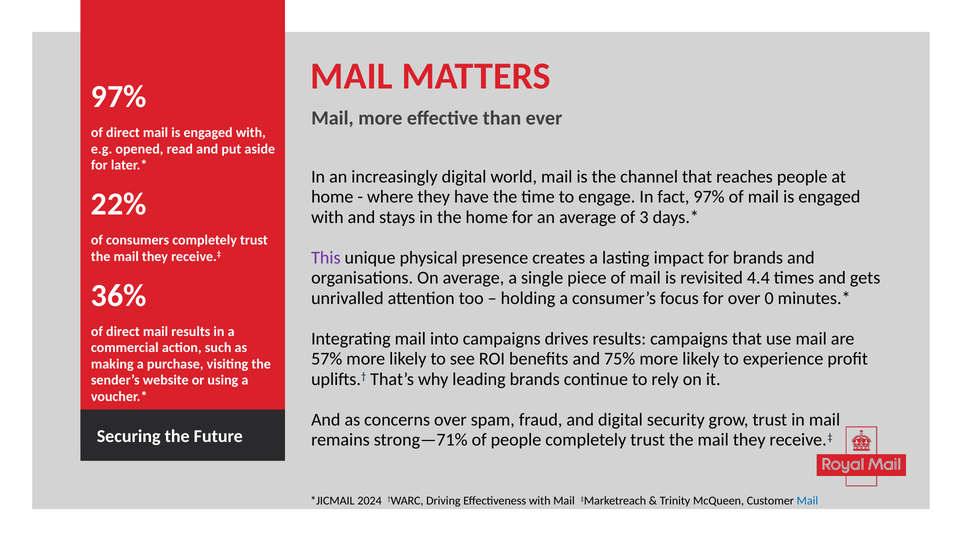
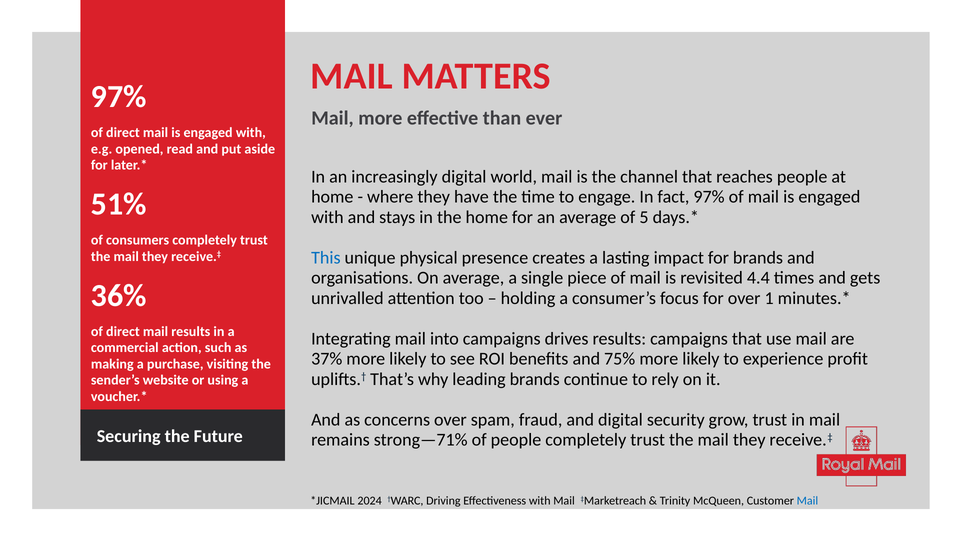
22%: 22% -> 51% (119, 204)
3: 3 -> 5 (644, 217)
This colour: purple -> blue (326, 258)
0: 0 -> 1 (769, 298)
57%: 57% -> 37% (327, 359)
